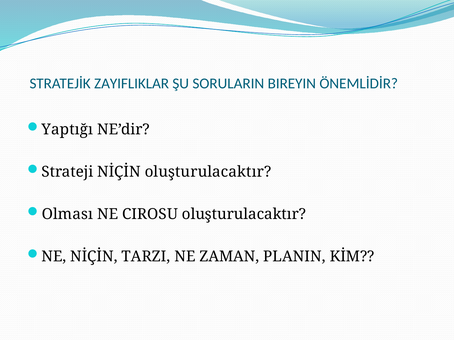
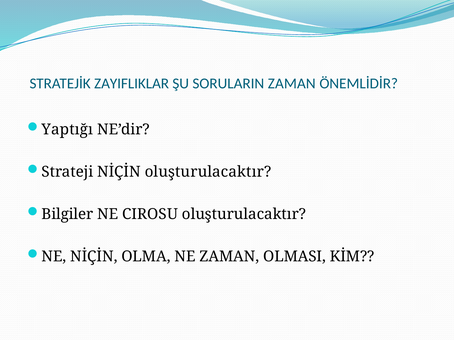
SORULARIN BIREYIN: BIREYIN -> ZAMAN (292, 84)
Olması: Olması -> Bilgiler (67, 214)
TARZI: TARZI -> OLMA (146, 257)
PLANIN: PLANIN -> OLMASI (295, 257)
